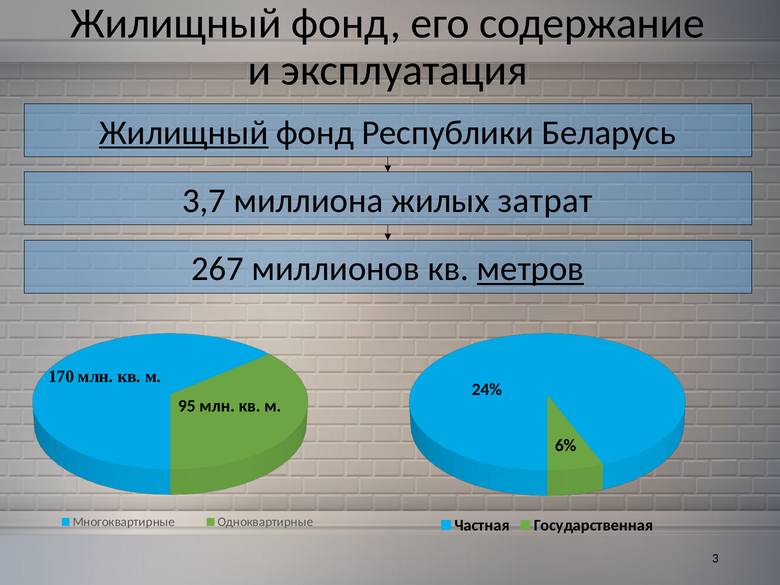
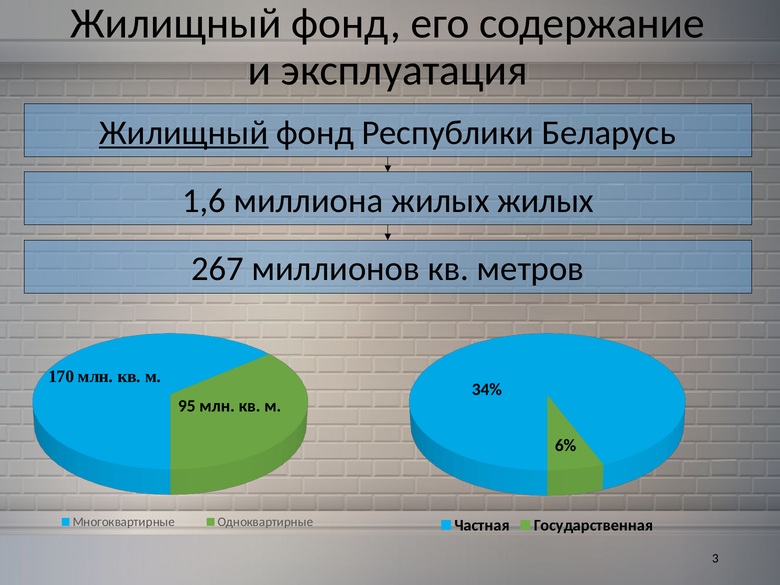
3,7: 3,7 -> 1,6 (204, 201)
жилых затрат: затрат -> жилых (545, 201)
метров underline: present -> none (530, 269)
24%: 24% -> 34% (487, 390)
